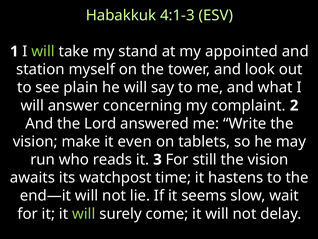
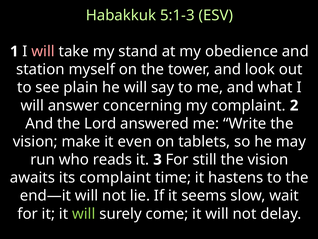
4:1-3: 4:1-3 -> 5:1-3 (177, 15)
will colour: light green -> pink (43, 51)
appointed: appointed -> obedience (242, 51)
its watchpost: watchpost -> complaint (115, 177)
